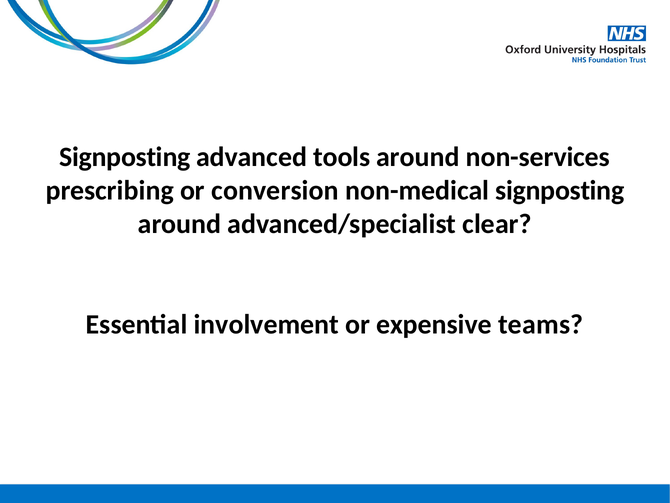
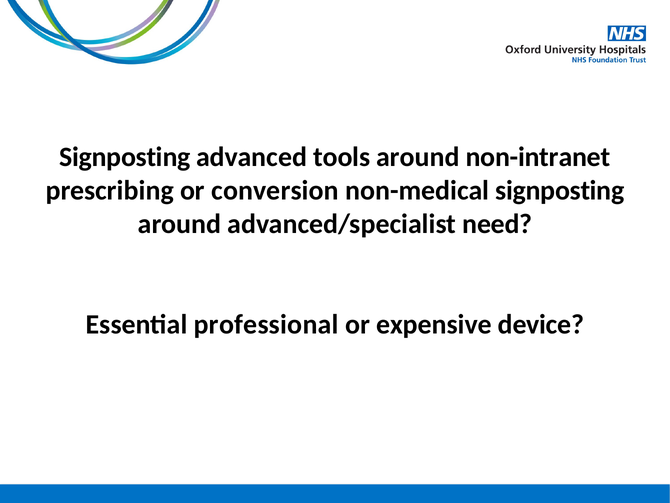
non-services: non-services -> non-intranet (538, 157)
clear: clear -> need (497, 224)
involvement: involvement -> professional (266, 324)
teams: teams -> device (541, 324)
